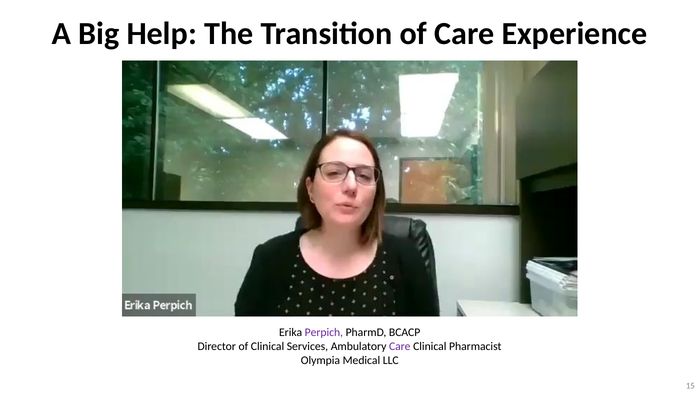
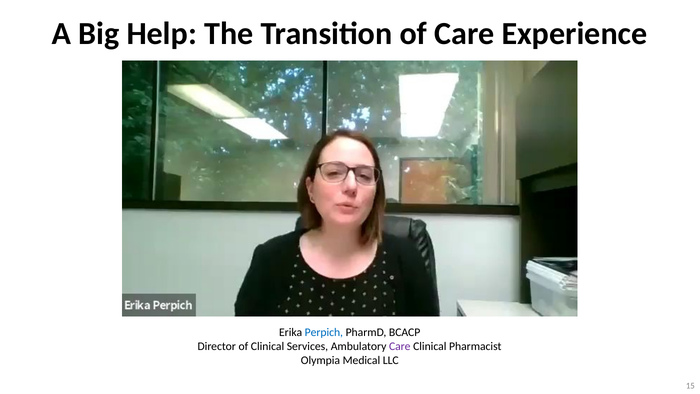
Perpich colour: purple -> blue (324, 332)
